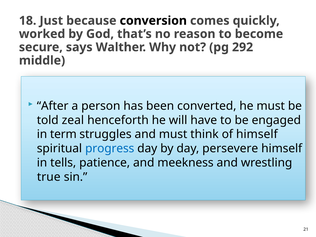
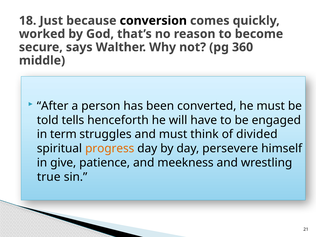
292: 292 -> 360 (243, 47)
zeal: zeal -> tells (73, 120)
of himself: himself -> divided (257, 134)
progress colour: blue -> orange (110, 149)
tells: tells -> give (63, 163)
